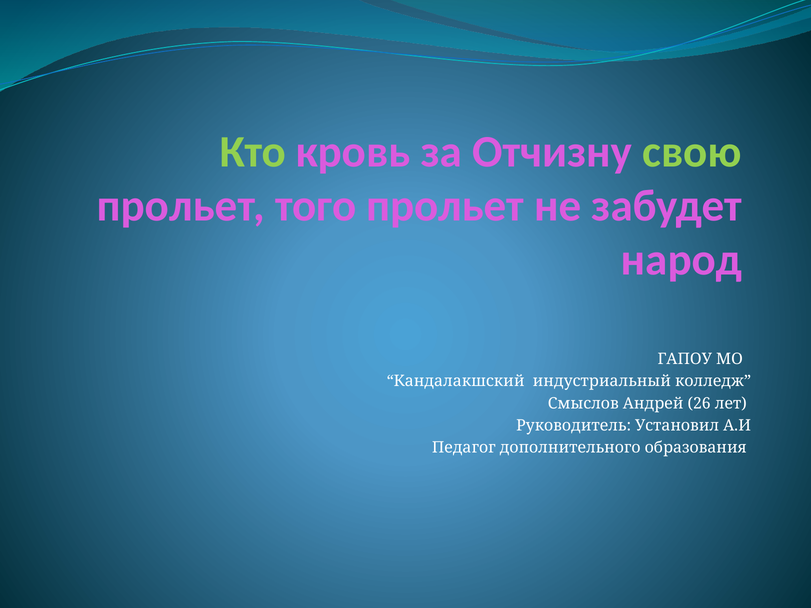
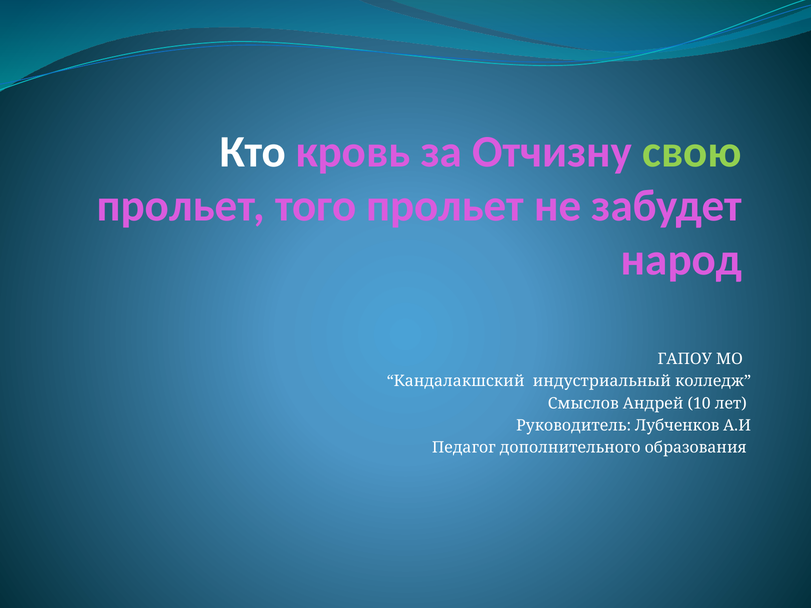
Кто colour: light green -> white (253, 152)
26: 26 -> 10 (699, 404)
Установил: Установил -> Лубченков (677, 426)
